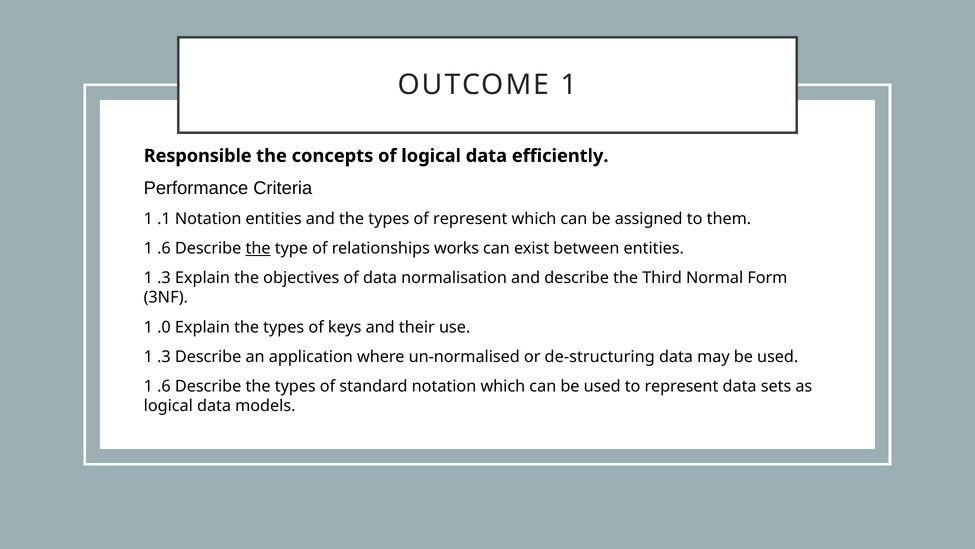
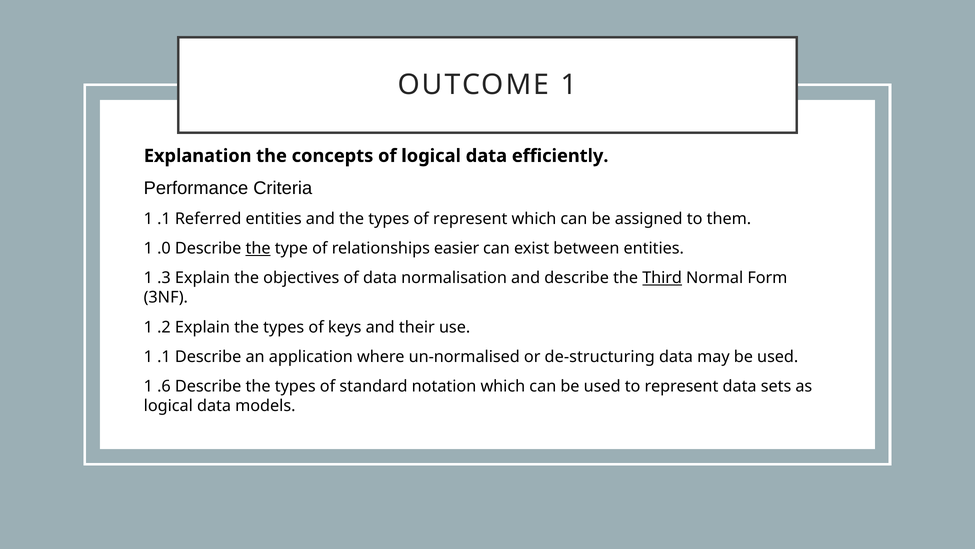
Responsible: Responsible -> Explanation (198, 156)
.1 Notation: Notation -> Referred (208, 219)
.6: .6 -> .0 (164, 248)
works: works -> easier (457, 248)
Third underline: none -> present (662, 278)
.0: .0 -> .2 (164, 327)
.3: .3 -> .1 (164, 356)
